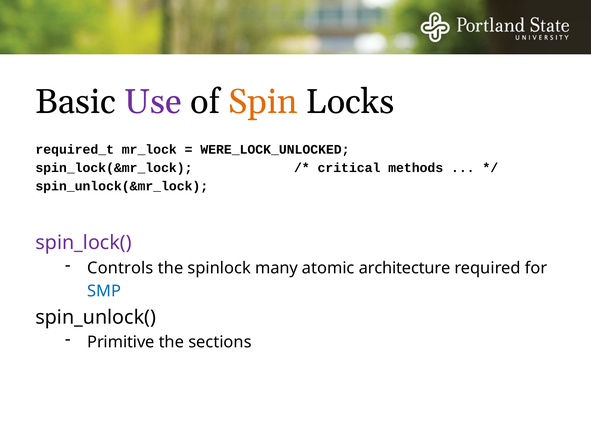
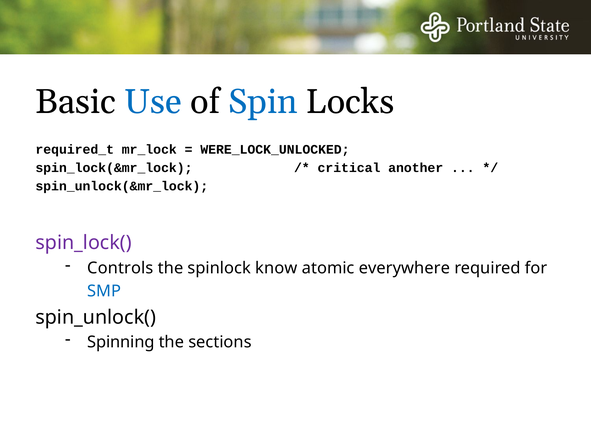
Use colour: purple -> blue (153, 102)
Spin colour: orange -> blue (263, 102)
methods: methods -> another (416, 168)
many: many -> know (276, 268)
architecture: architecture -> everywhere (404, 268)
Primitive: Primitive -> Spinning (121, 342)
